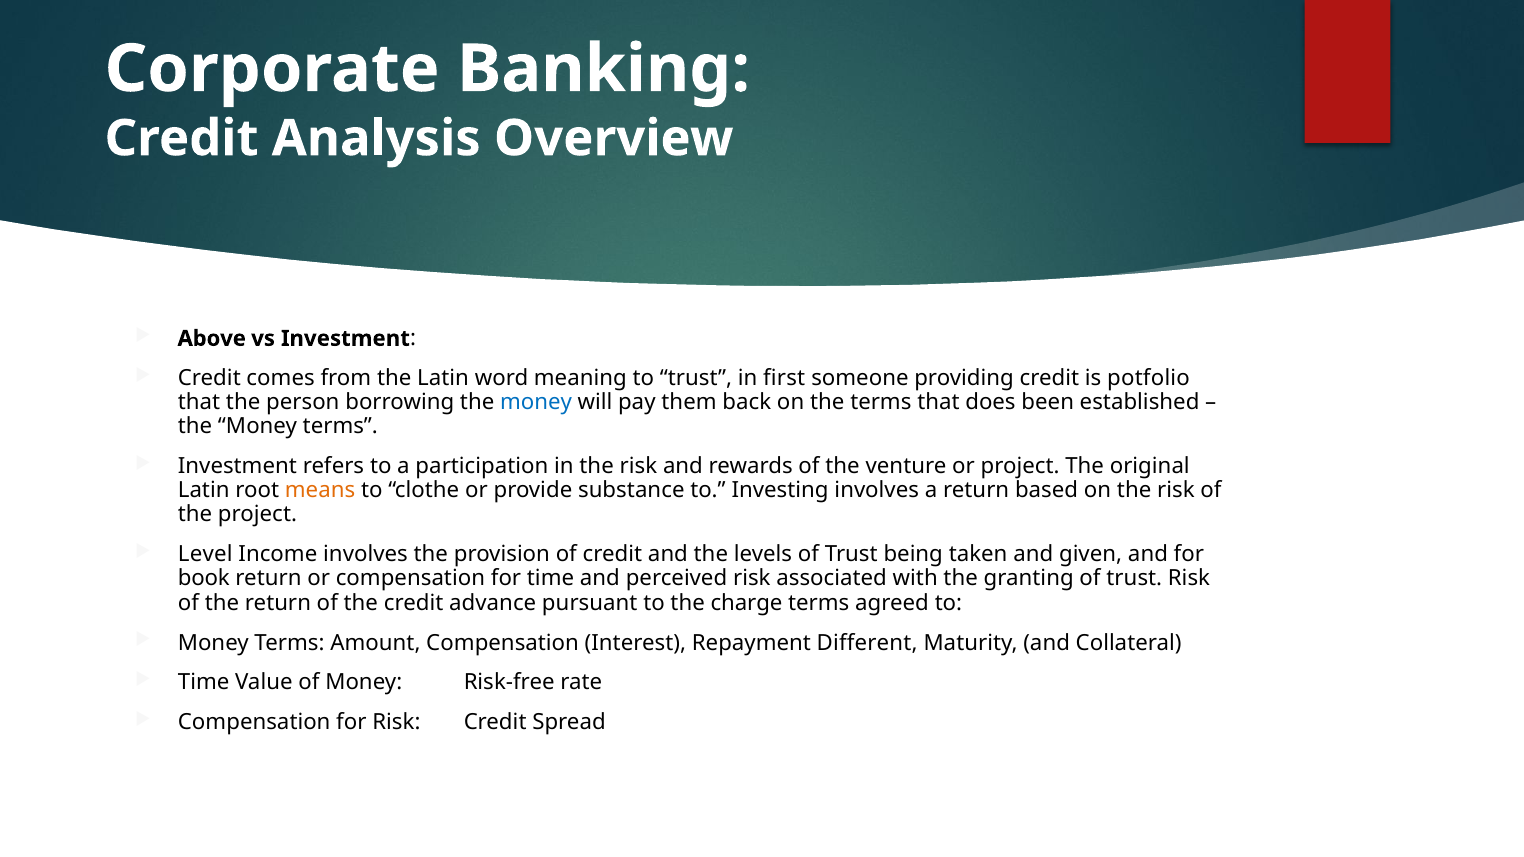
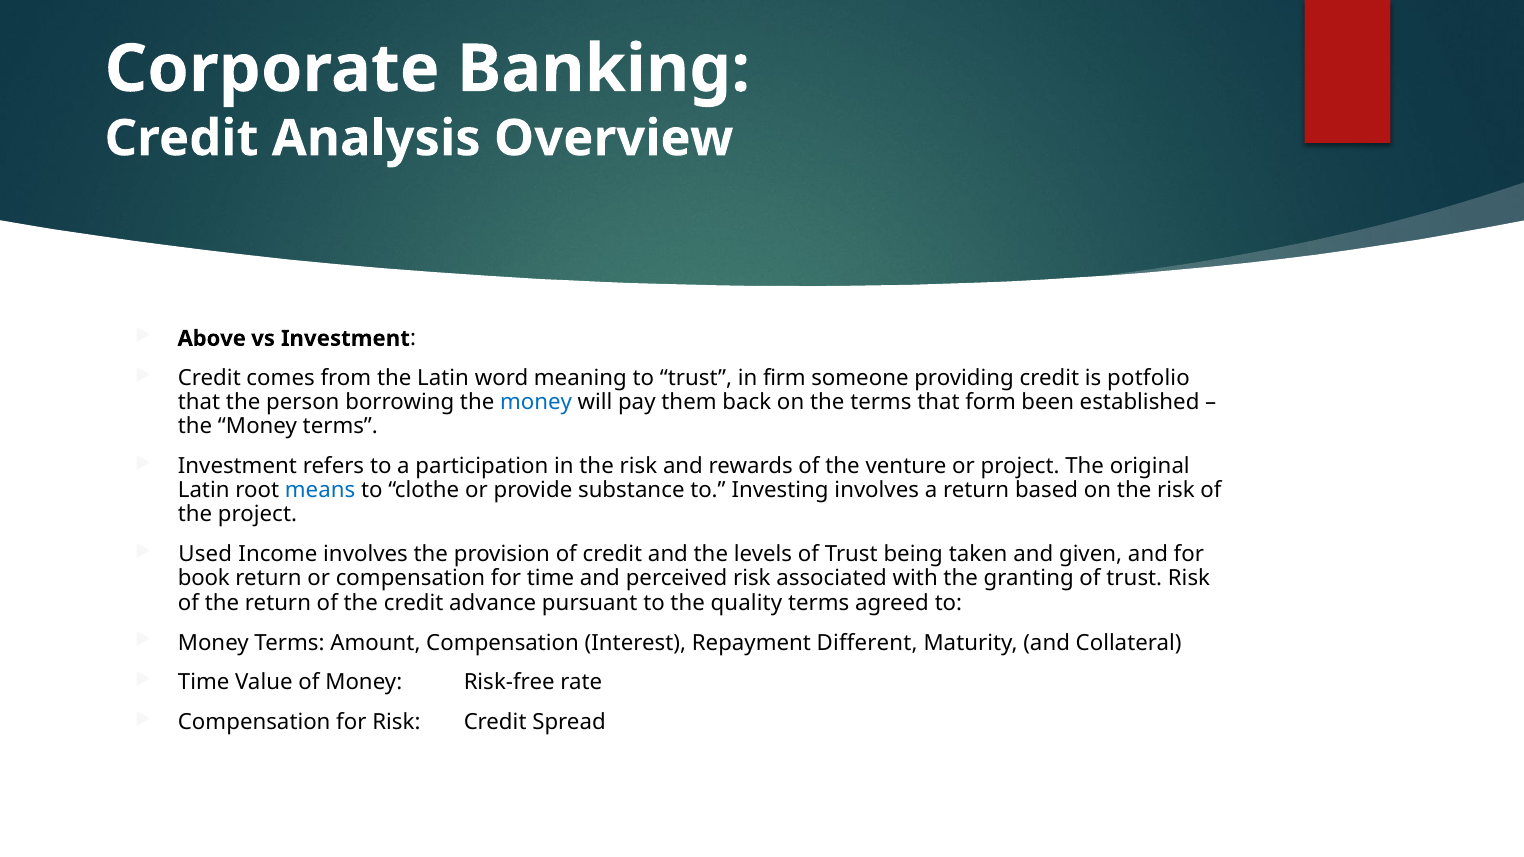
first: first -> firm (784, 379)
does: does -> form (991, 403)
means colour: orange -> blue (320, 491)
Level: Level -> Used (205, 555)
charge: charge -> quality (746, 603)
